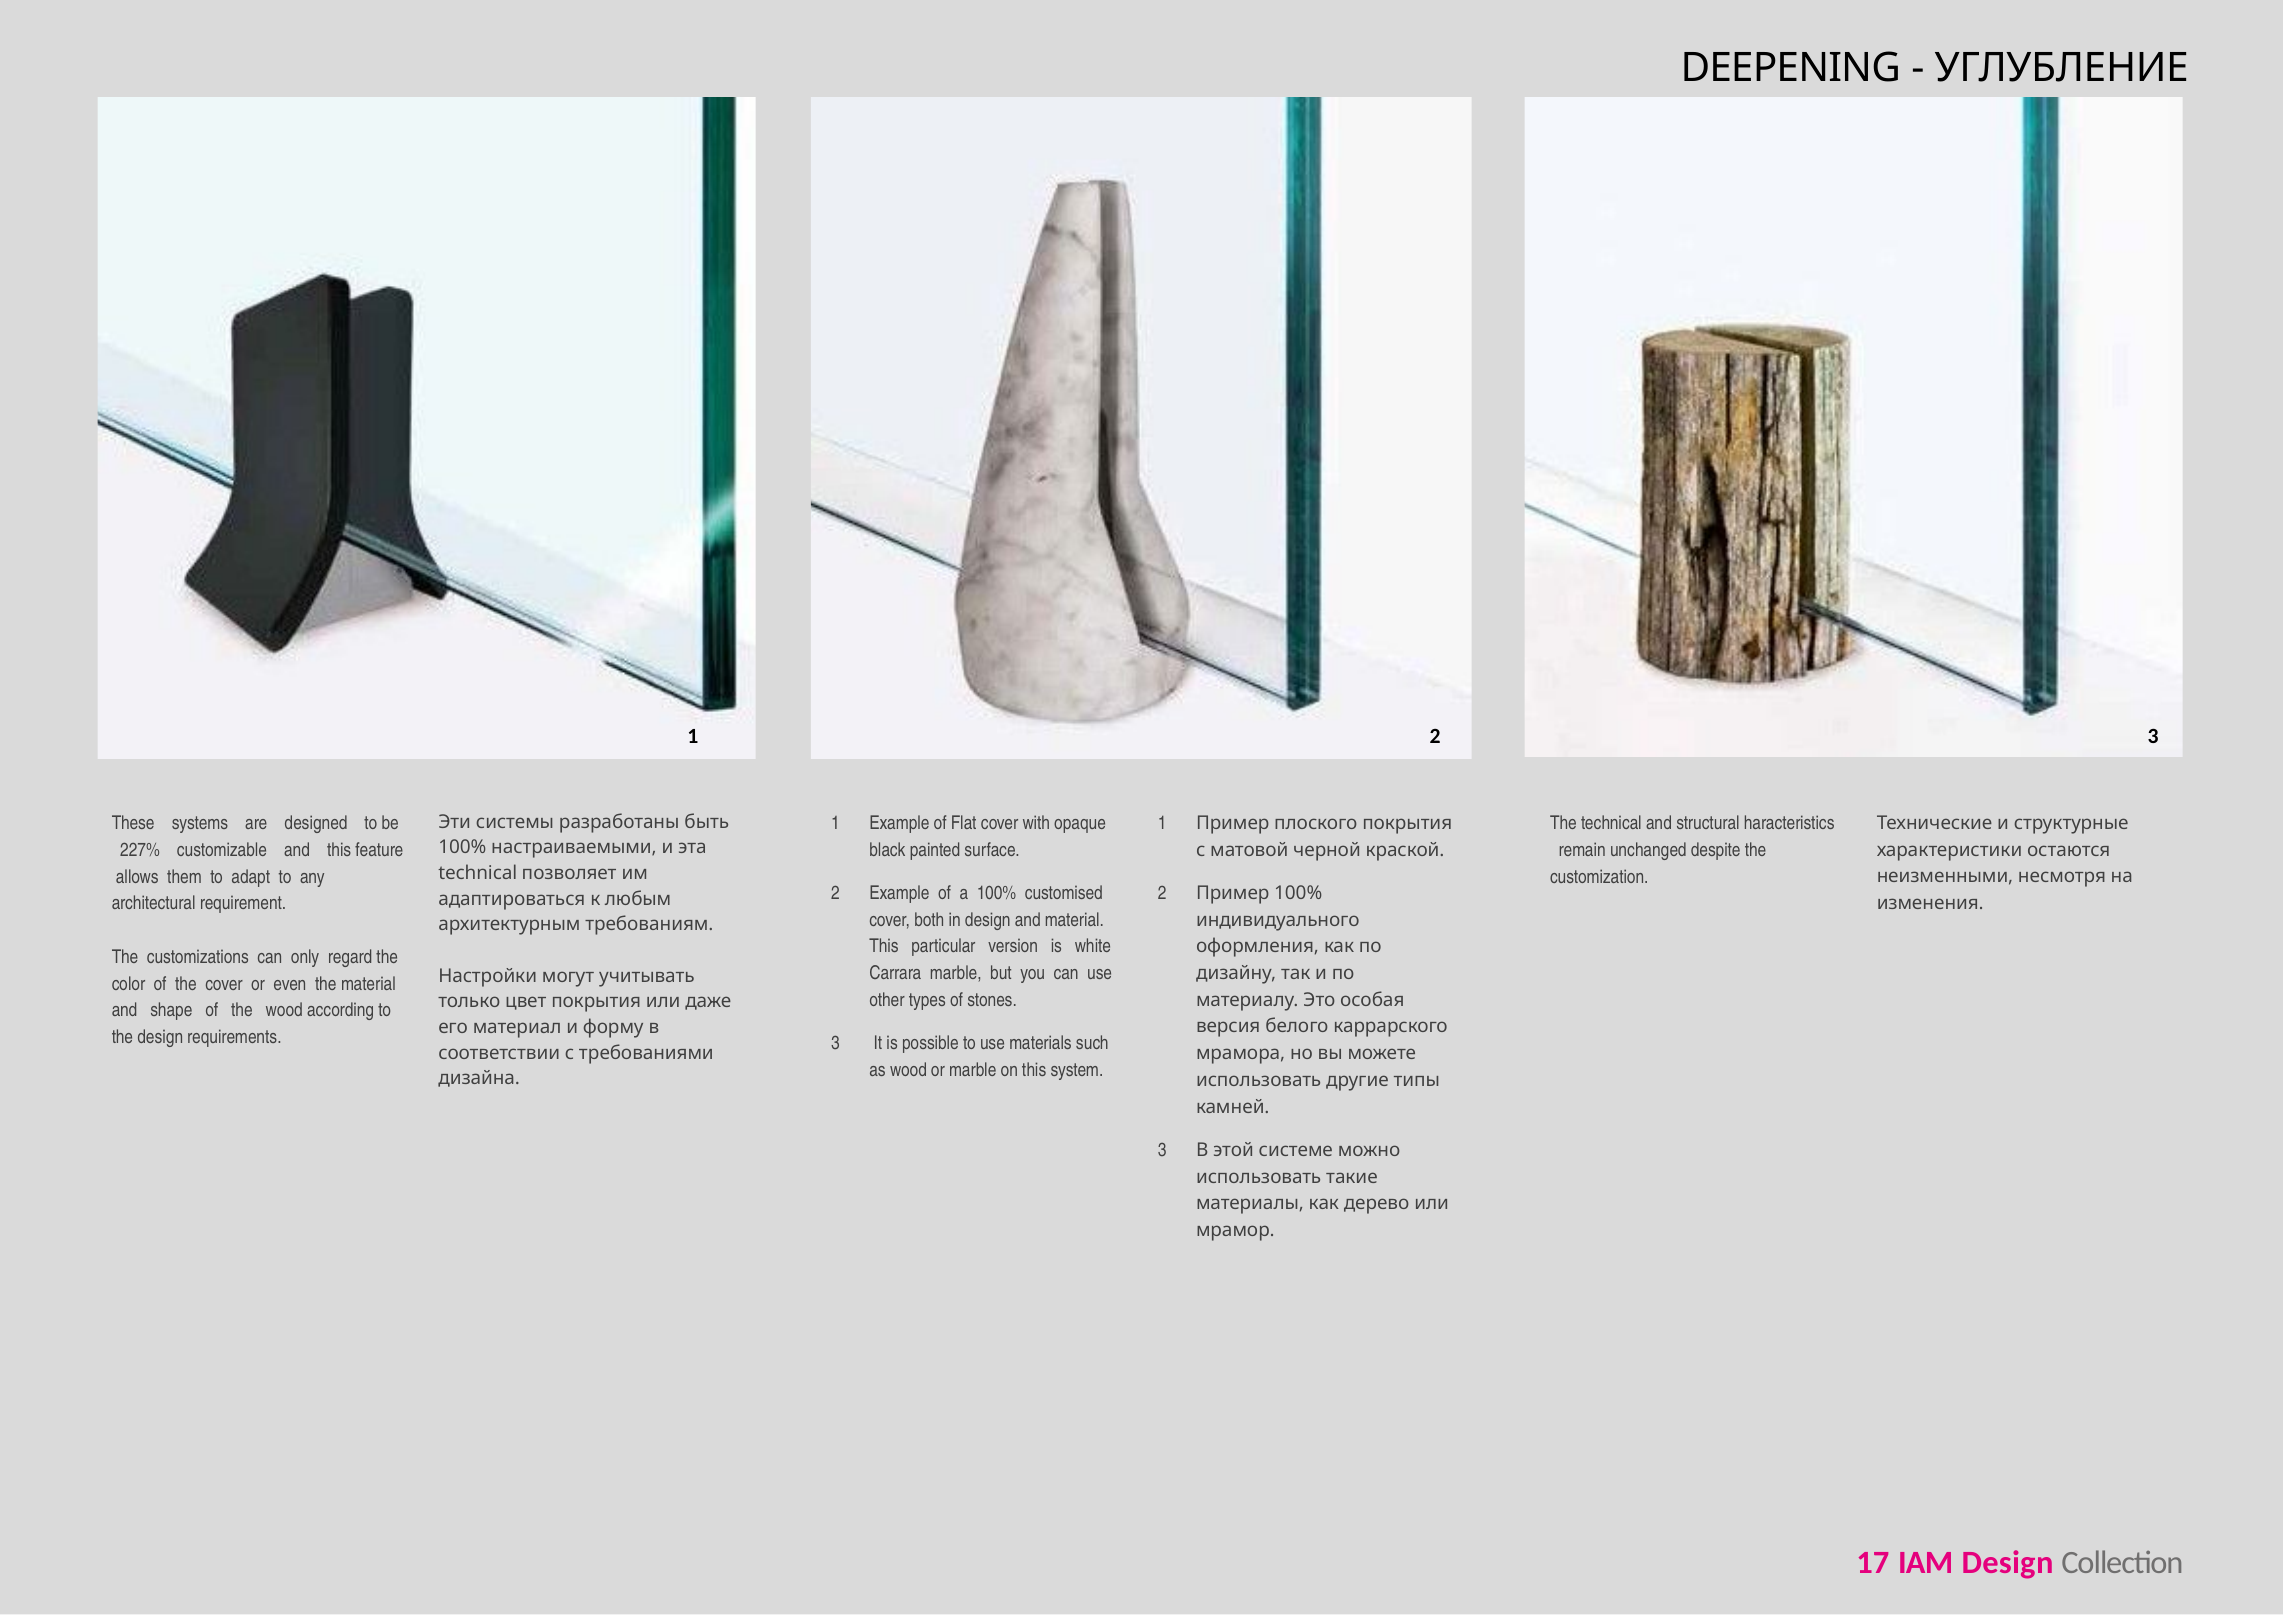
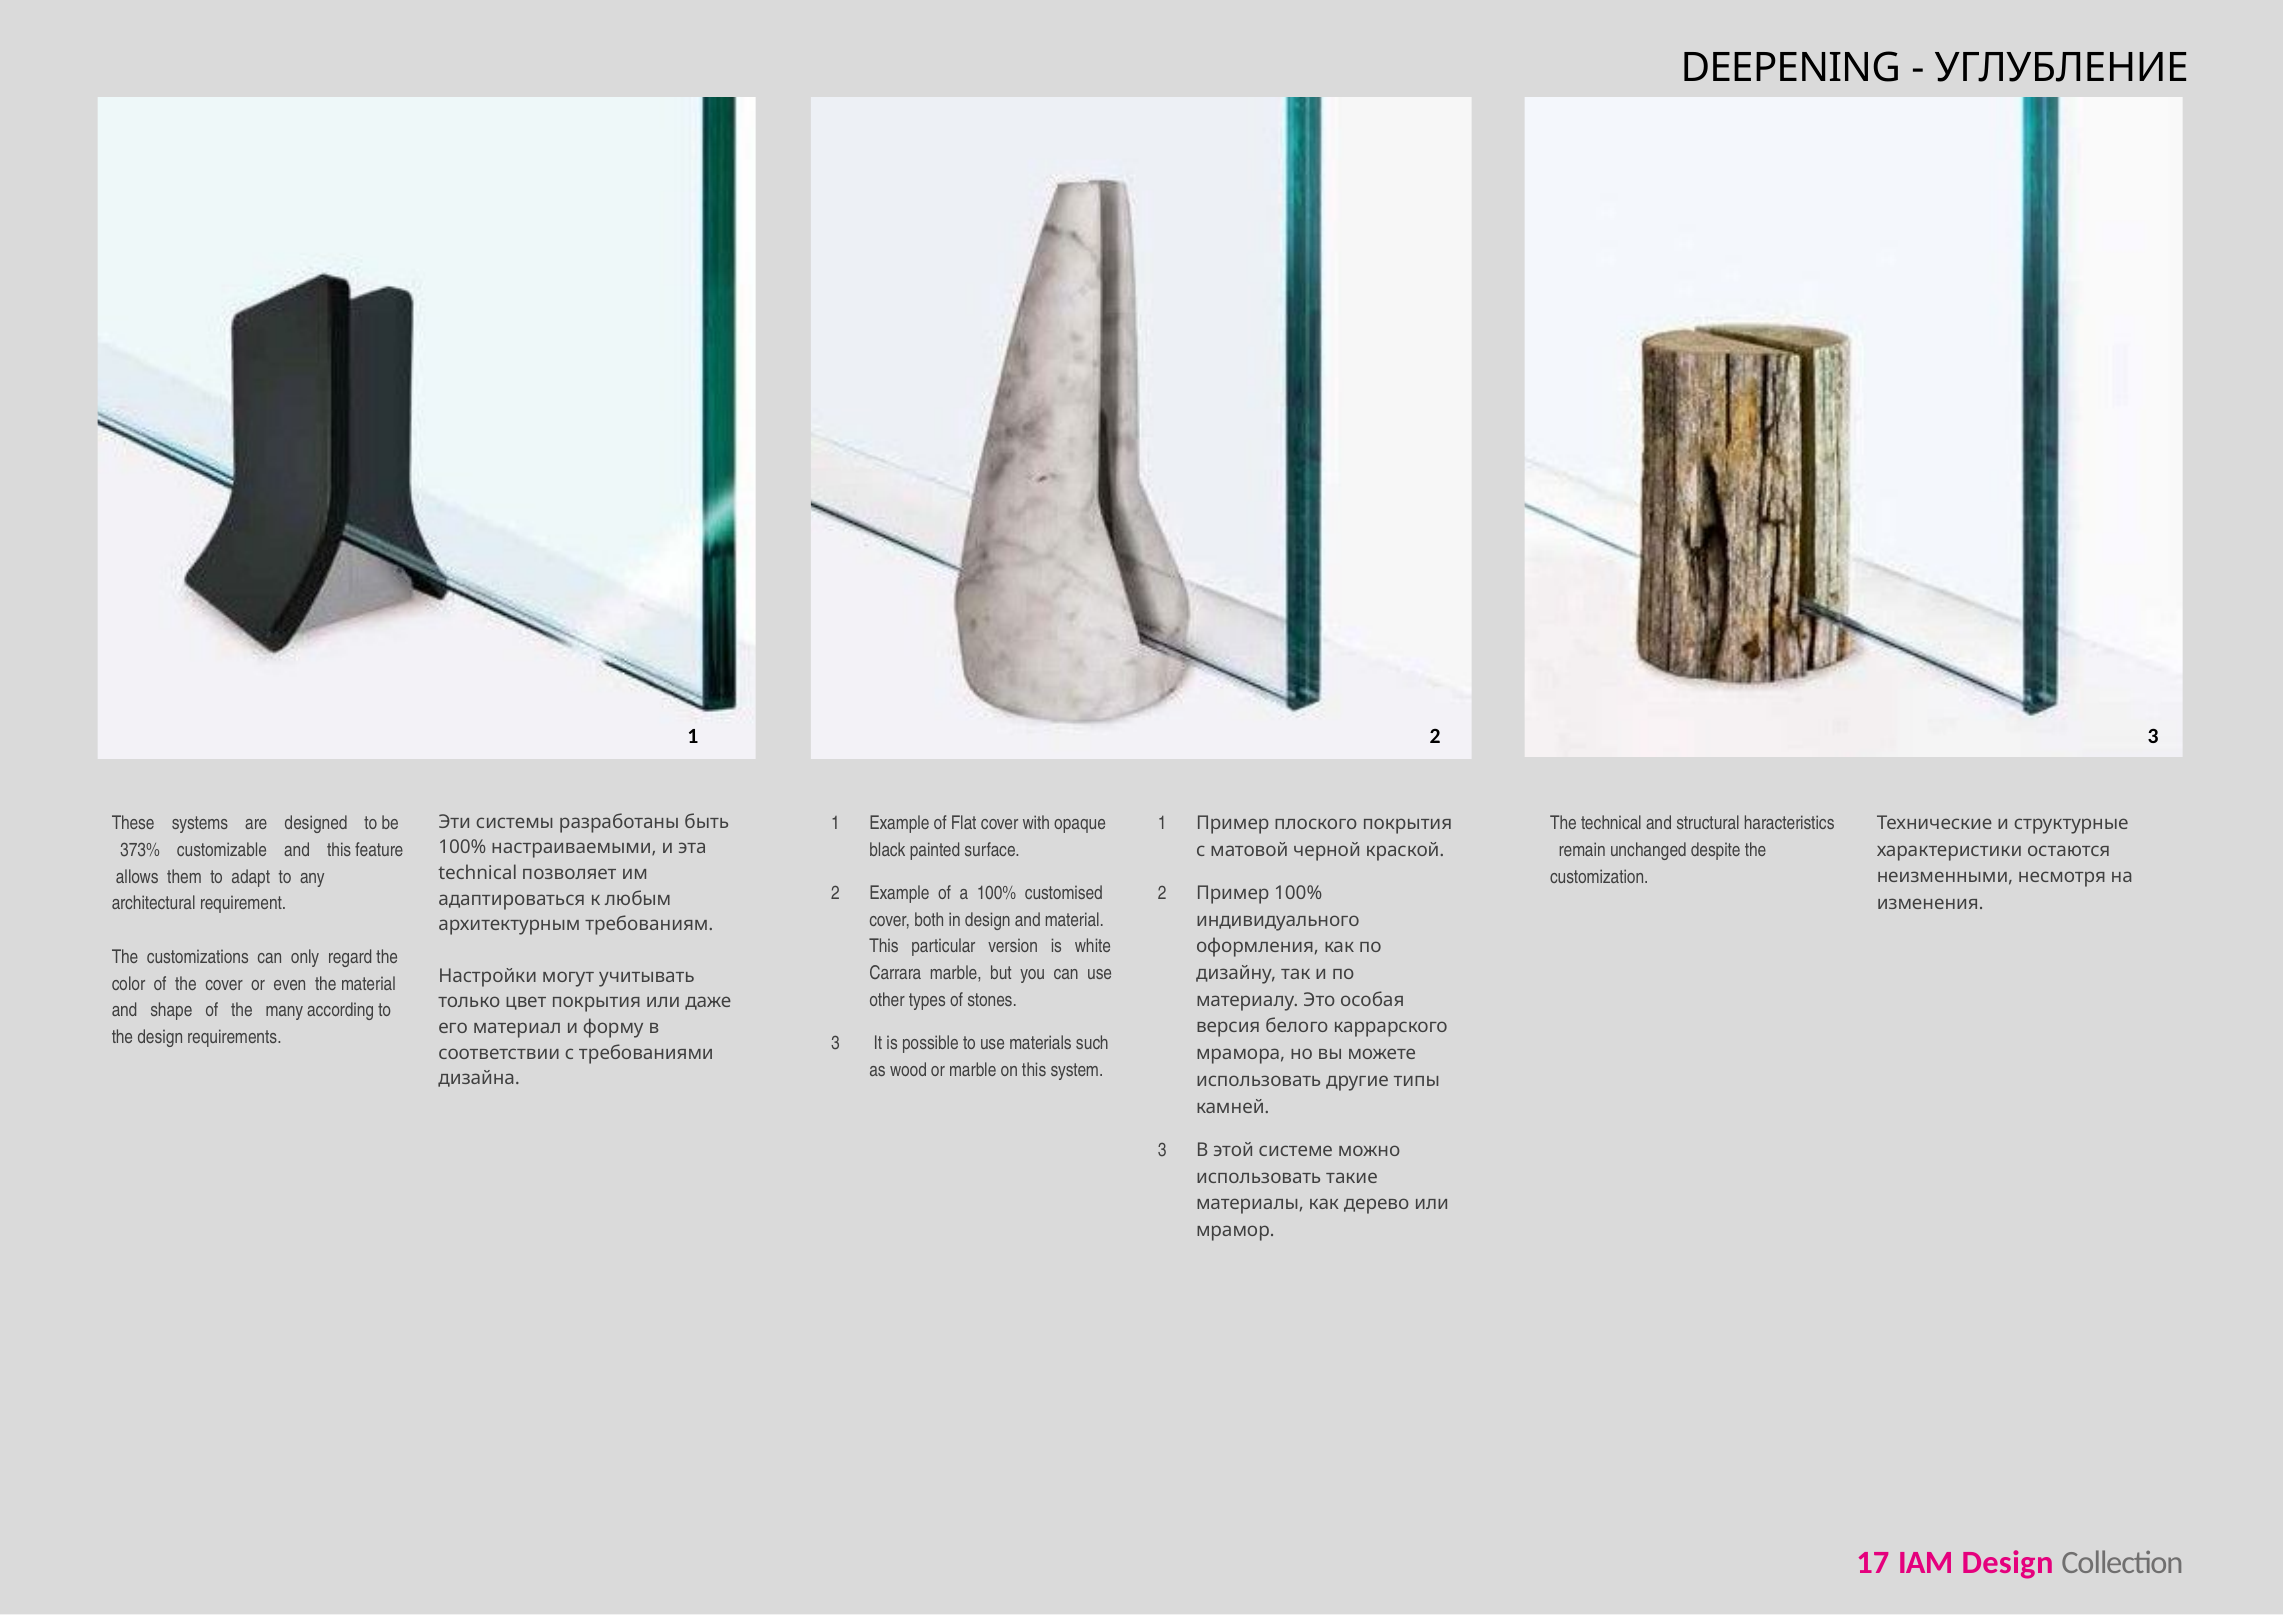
227%: 227% -> 373% (140, 850)
the wood: wood -> many (284, 1010)
